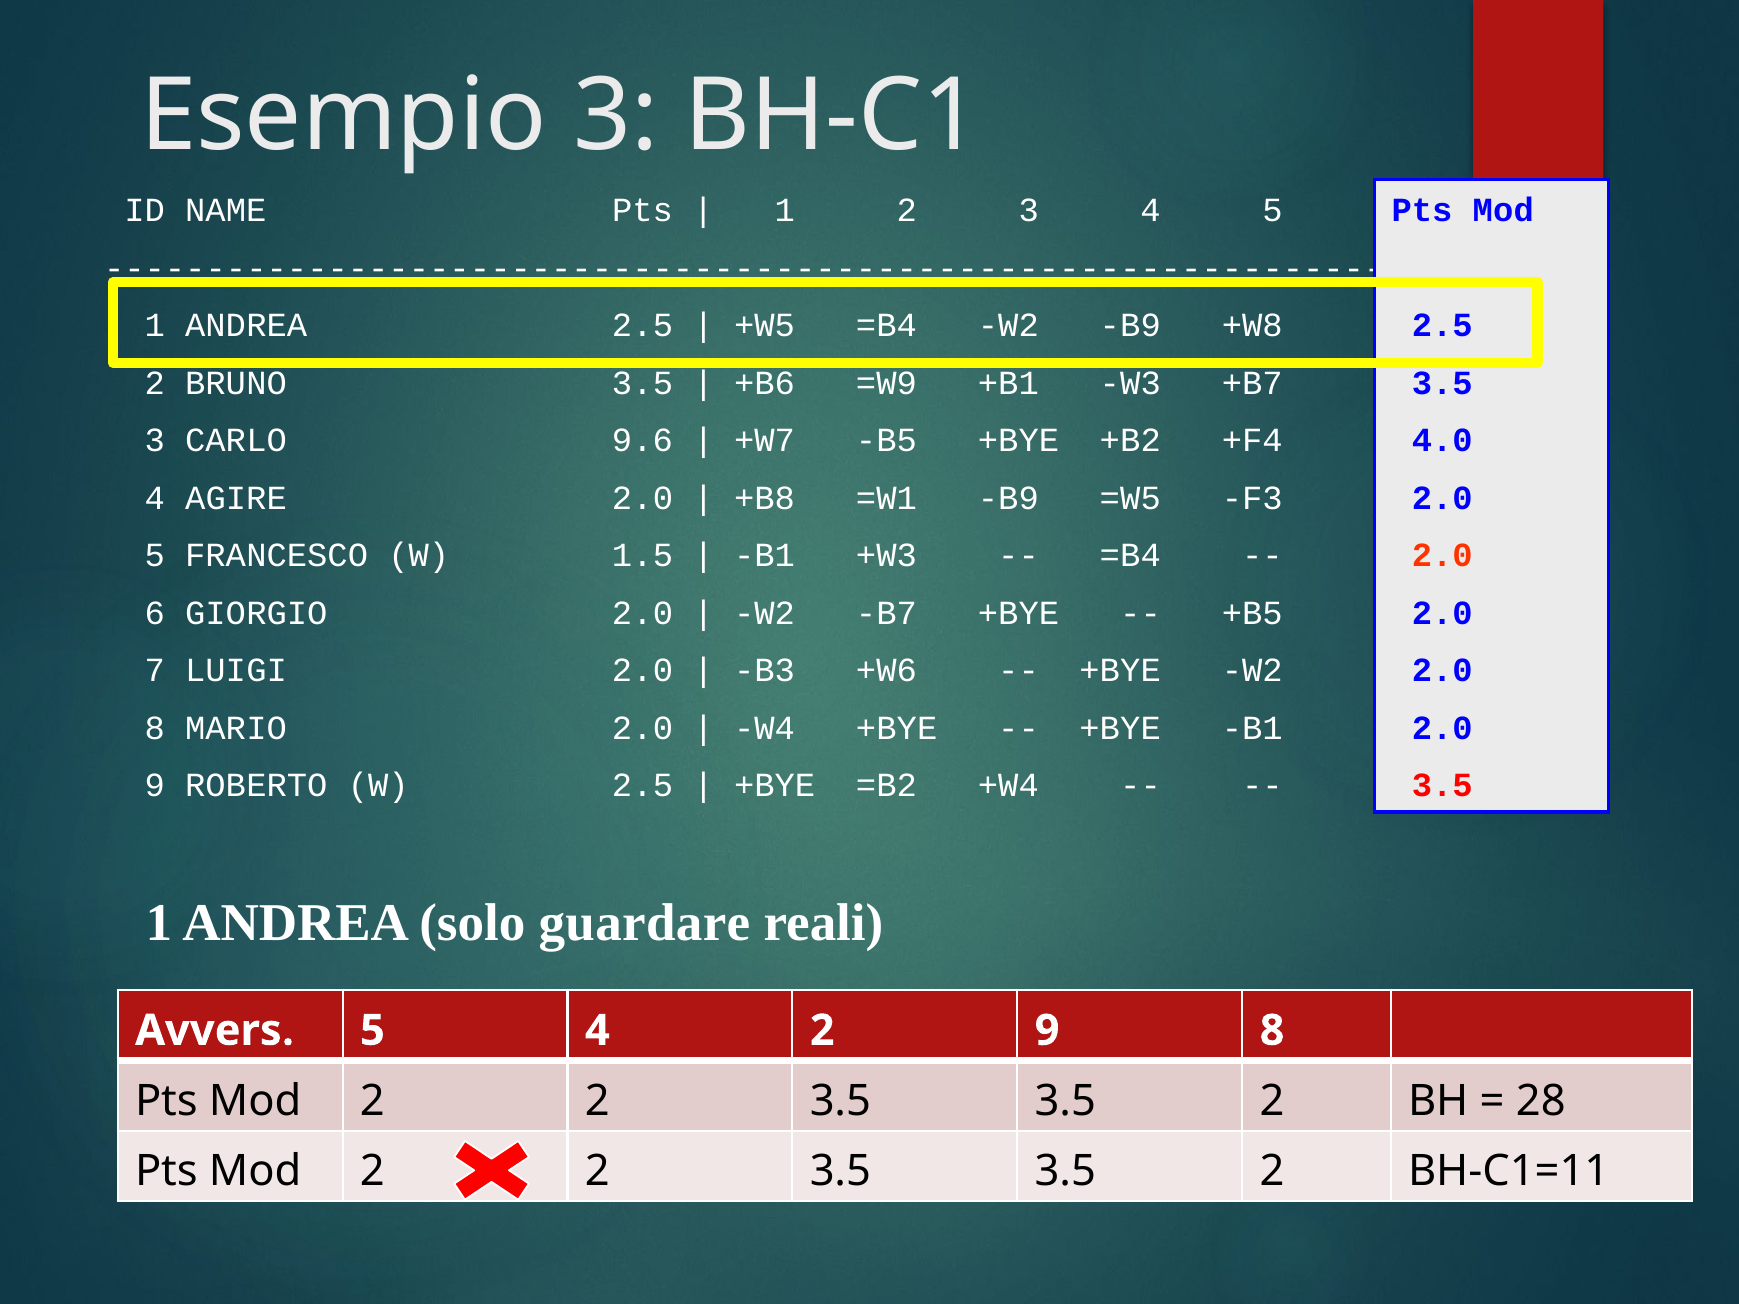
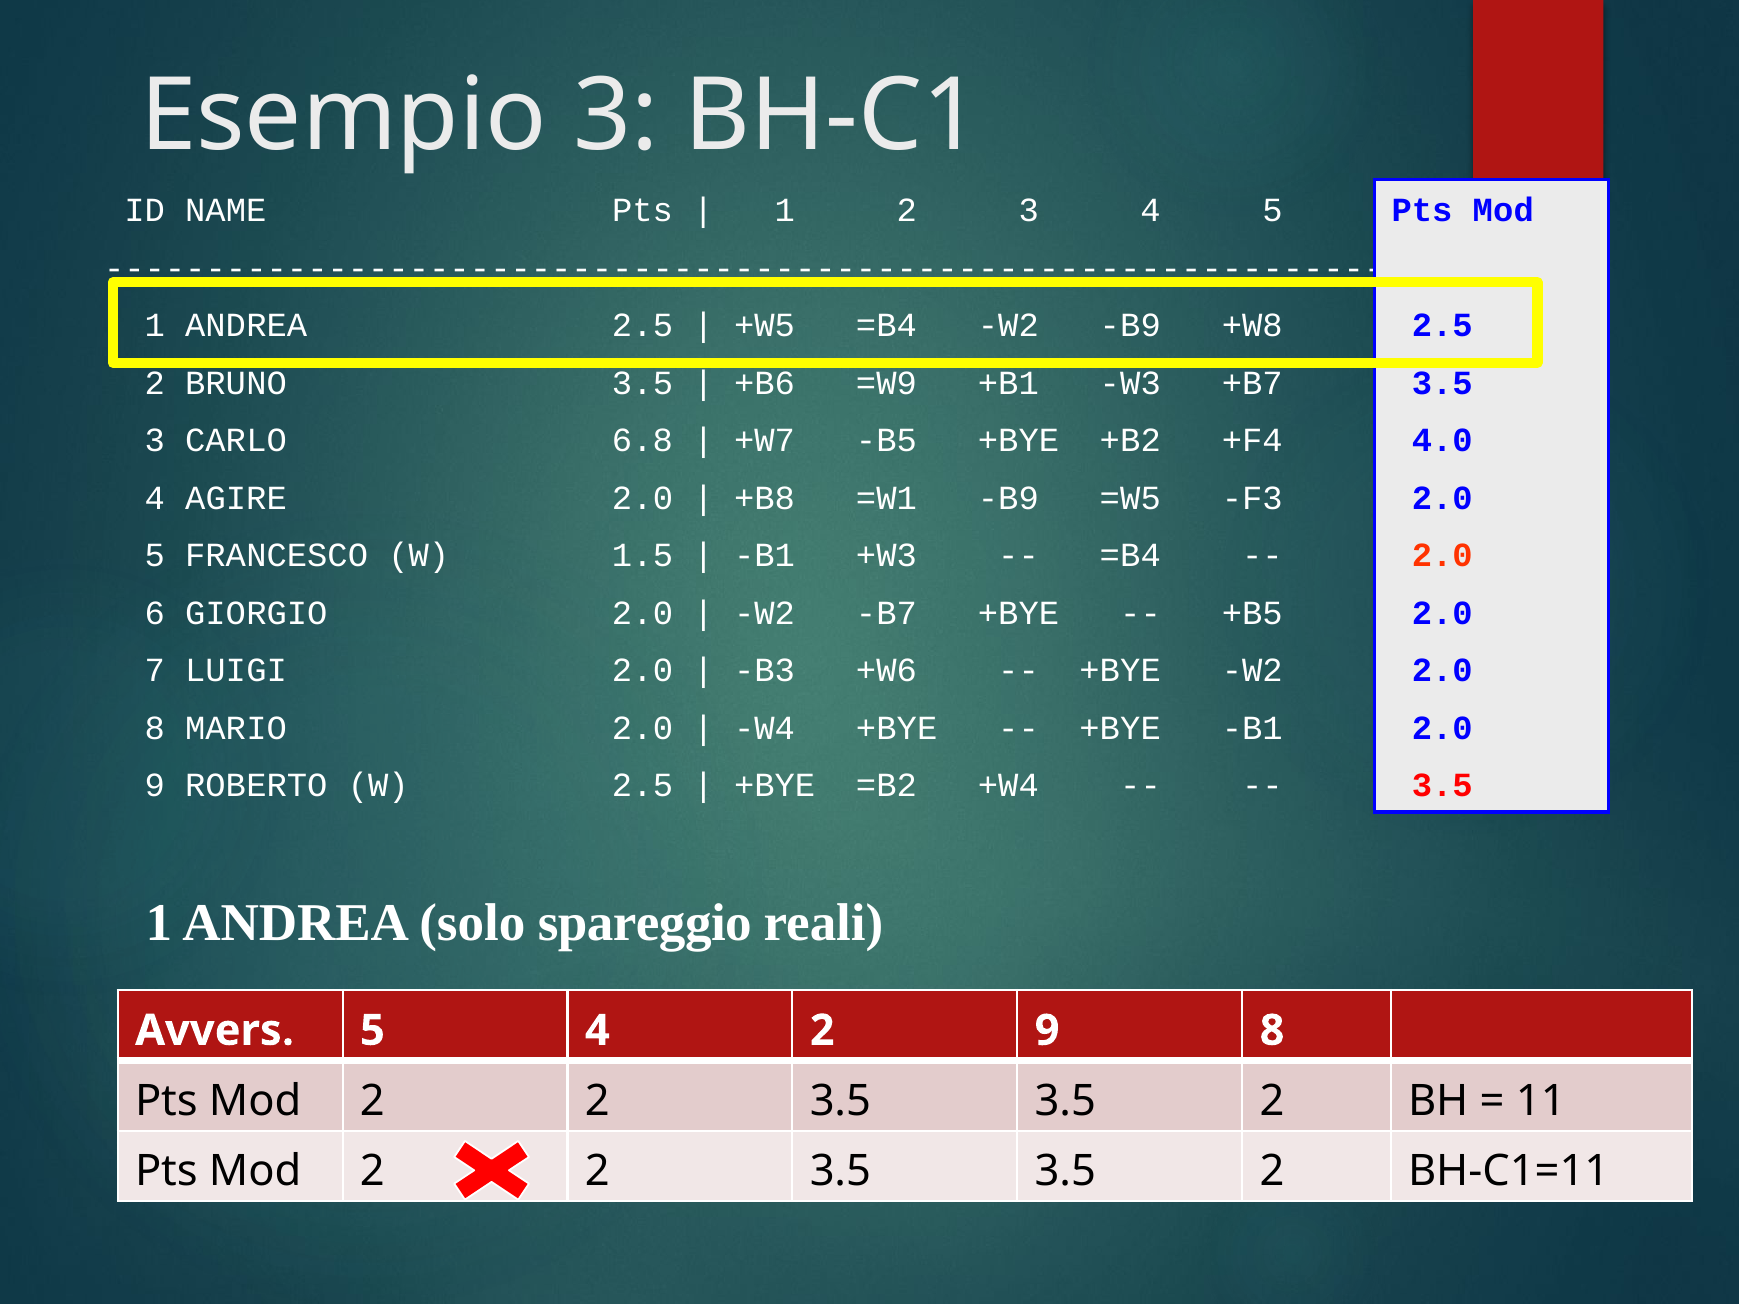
9.6: 9.6 -> 6.8 (642, 441)
guardare: guardare -> spareggio (645, 923)
28: 28 -> 11 (1541, 1101)
